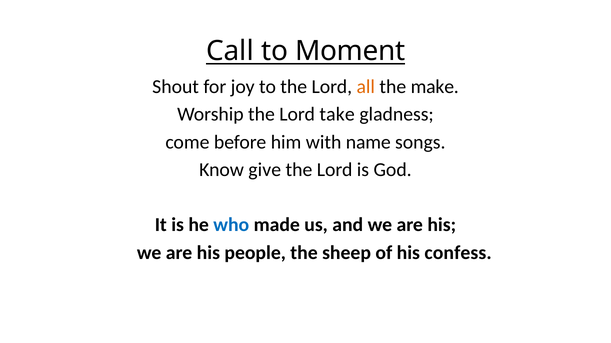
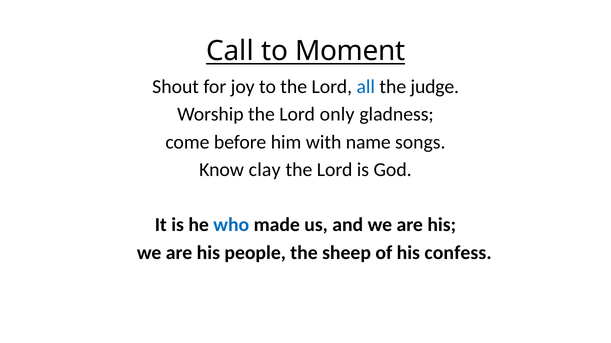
all colour: orange -> blue (366, 87)
make: make -> judge (435, 87)
take: take -> only (337, 115)
give: give -> clay (265, 170)
